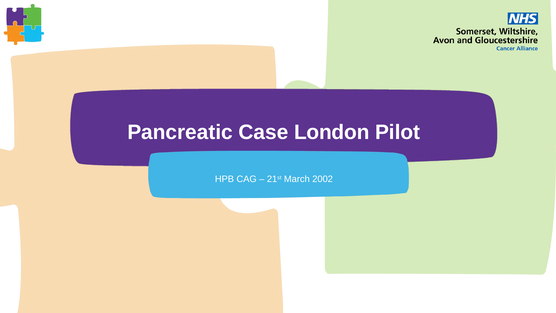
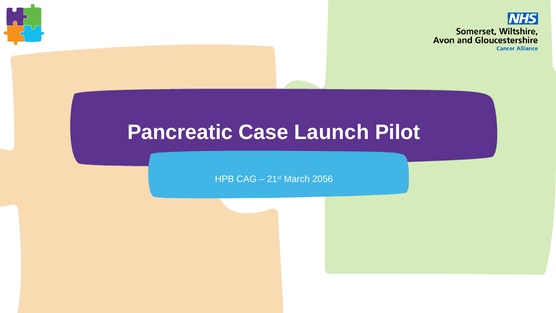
London: London -> Launch (332, 132)
2002: 2002 -> 2056 (323, 179)
